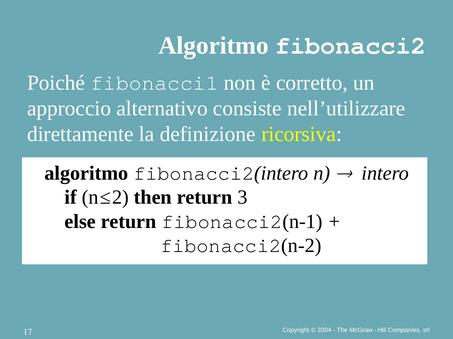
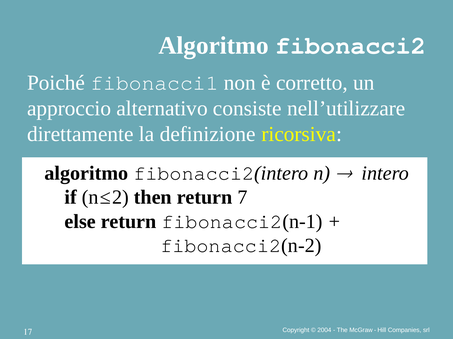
3: 3 -> 7 (243, 198)
